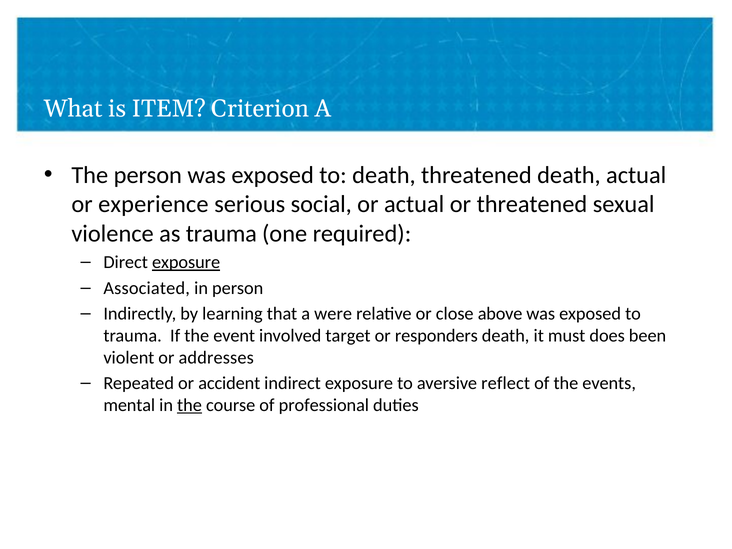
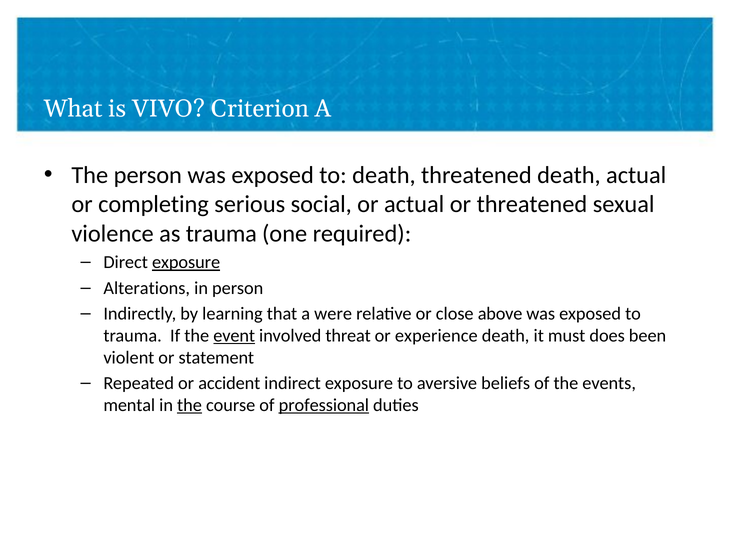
ITEM: ITEM -> VIVO (169, 109)
experience: experience -> completing (153, 204)
Associated: Associated -> Alterations (147, 288)
event underline: none -> present (234, 336)
target: target -> threat (348, 336)
responders: responders -> experience (436, 336)
addresses: addresses -> statement (216, 358)
reflect: reflect -> beliefs (506, 383)
professional underline: none -> present (324, 405)
